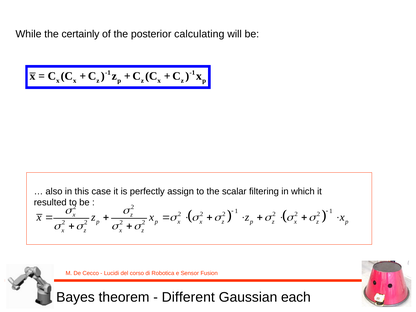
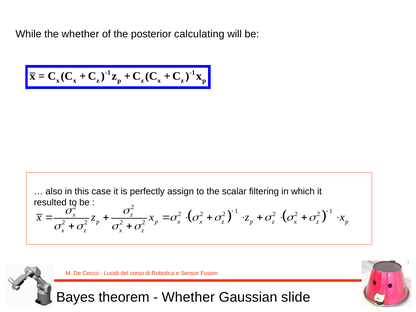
the certainly: certainly -> whether (80, 34)
Different: Different -> Whether (188, 297)
each: each -> slide (296, 297)
